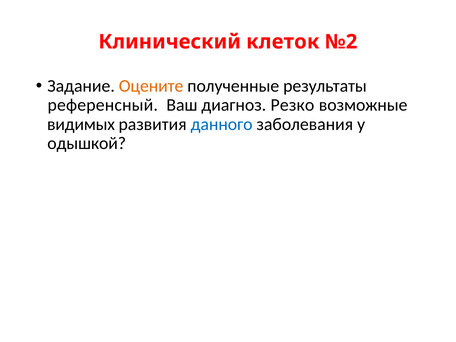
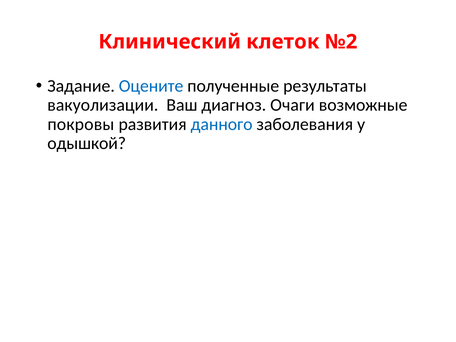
Оцените colour: orange -> blue (151, 86)
референсный: референсный -> вакуолизации (103, 105)
Резко: Резко -> Очаги (292, 105)
видимых: видимых -> покровы (81, 124)
